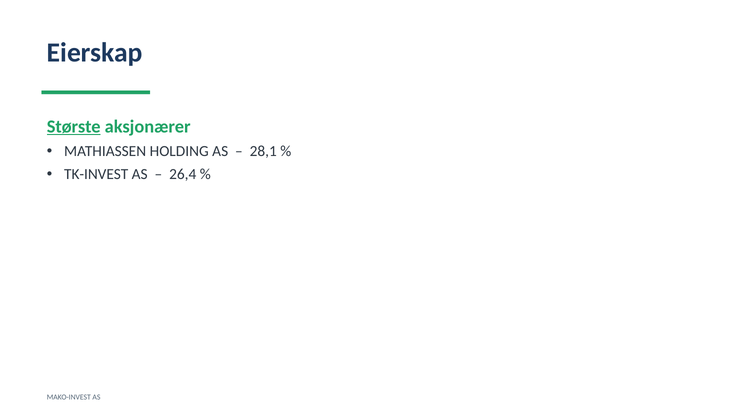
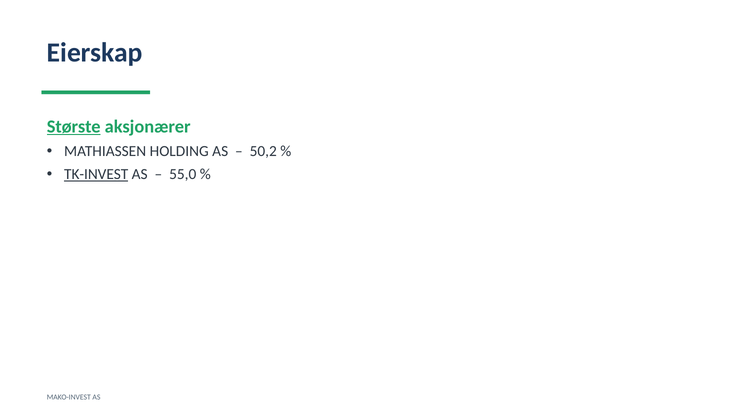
28,1: 28,1 -> 50,2 (263, 151)
TK-INVEST underline: none -> present (96, 174)
26,4: 26,4 -> 55,0 (183, 174)
